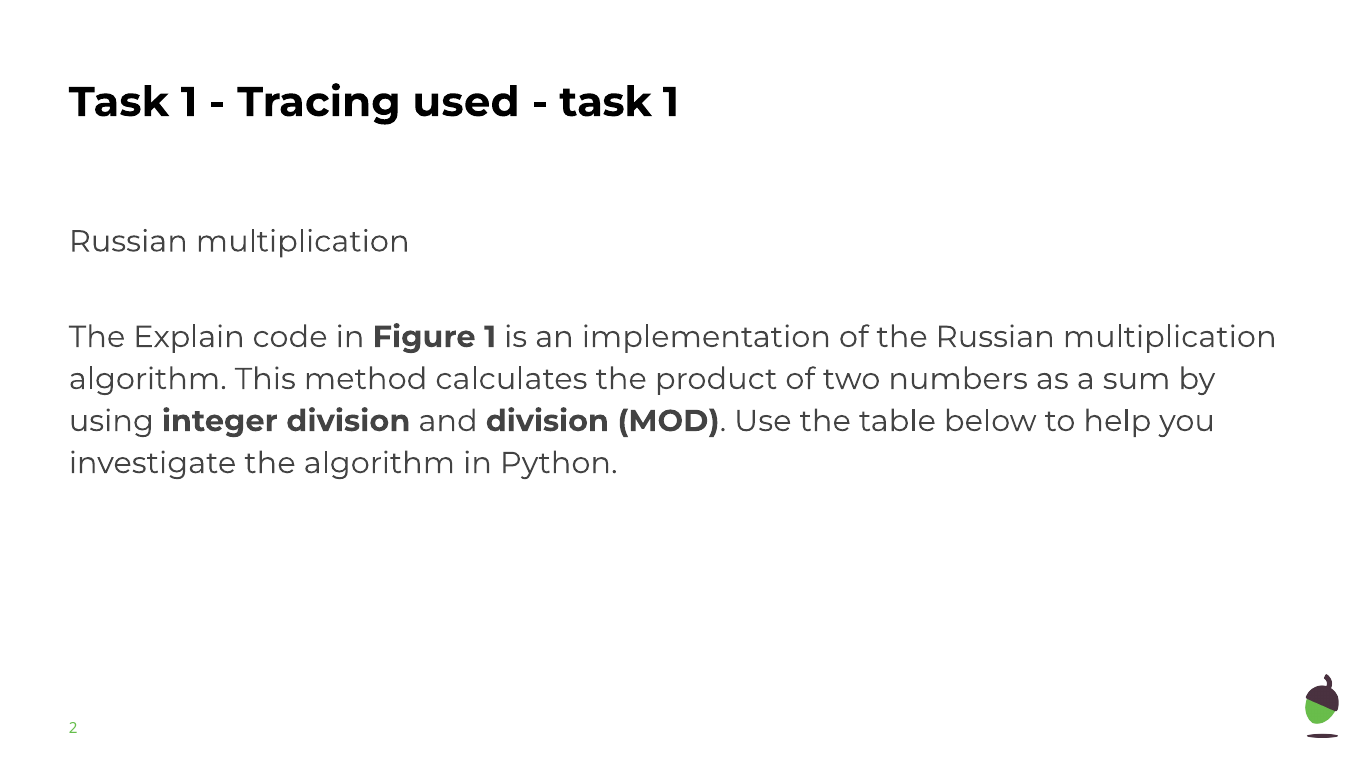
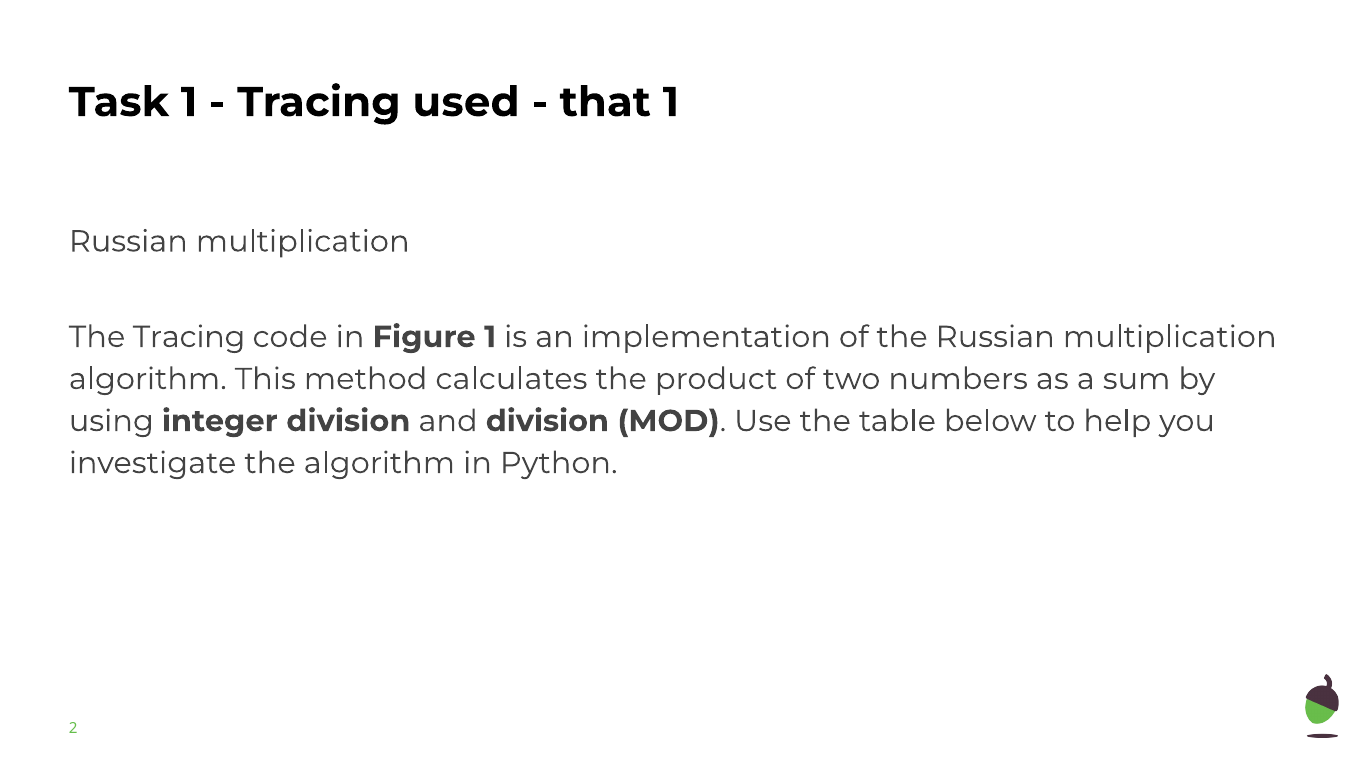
task: task -> that (605, 102)
The Explain: Explain -> Tracing (189, 337)
